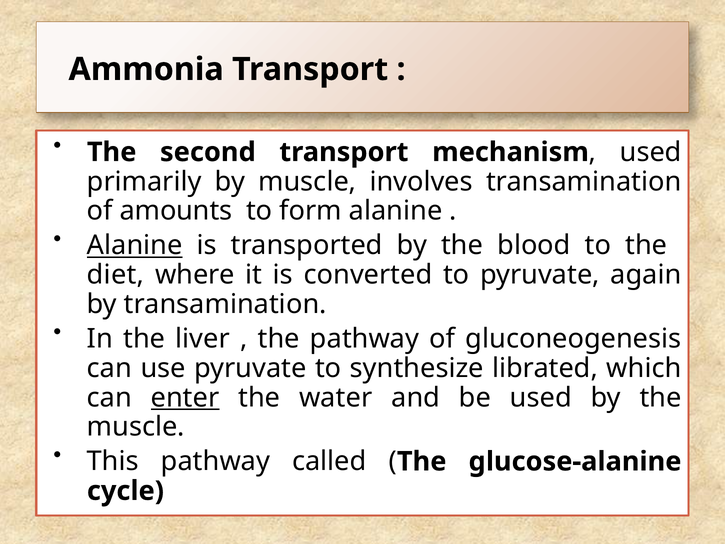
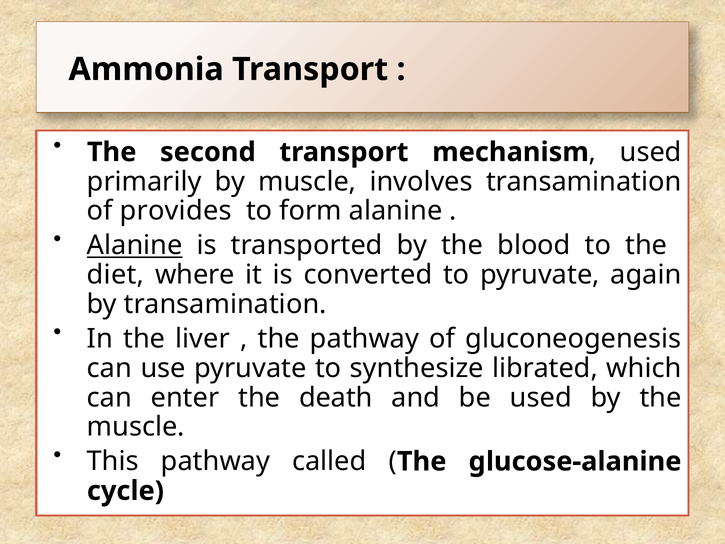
amounts: amounts -> provides (176, 211)
enter underline: present -> none (185, 397)
water: water -> death (336, 397)
